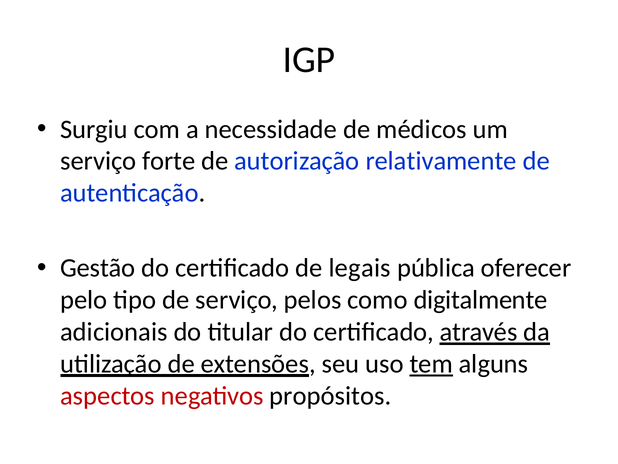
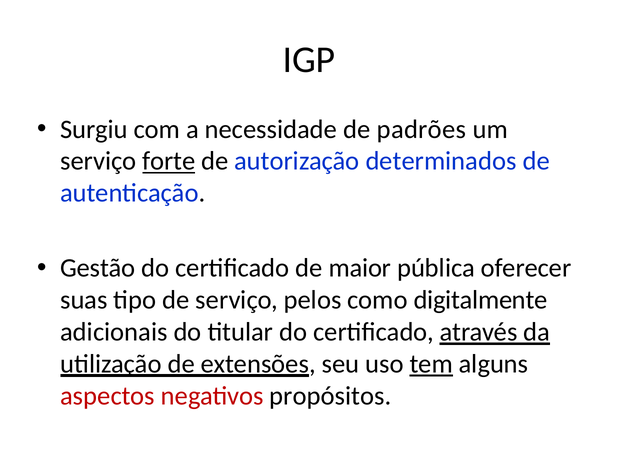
médicos: médicos -> padrões (421, 129)
forte underline: none -> present (169, 161)
relativamente: relativamente -> determinados (441, 161)
legais: legais -> maior (360, 268)
pelo: pelo -> suas (84, 300)
